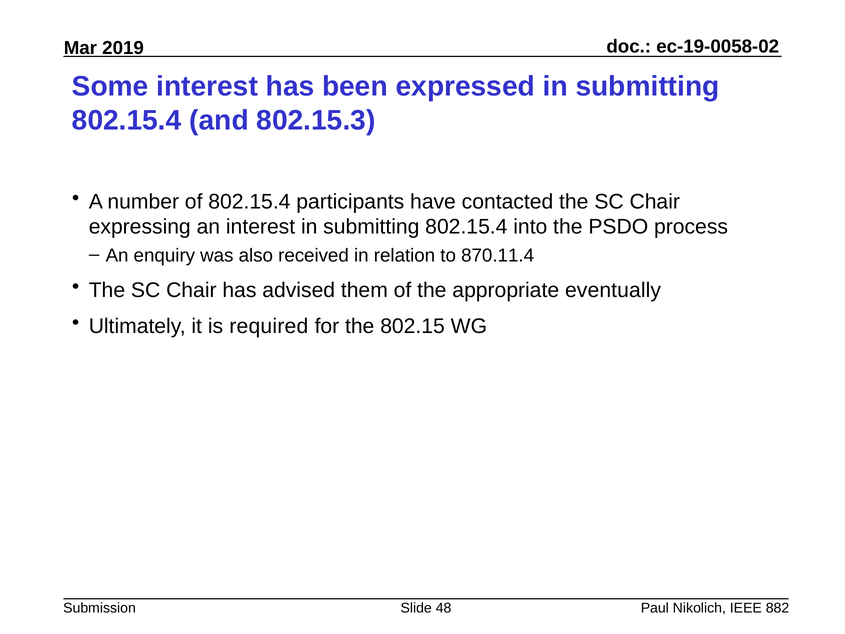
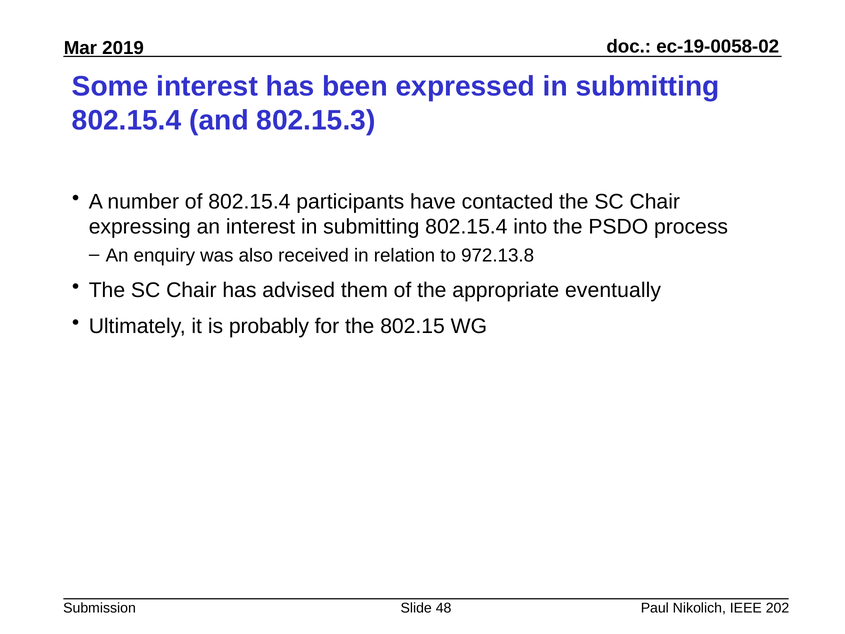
870.11.4: 870.11.4 -> 972.13.8 (498, 255)
required: required -> probably (269, 326)
882: 882 -> 202 (777, 608)
